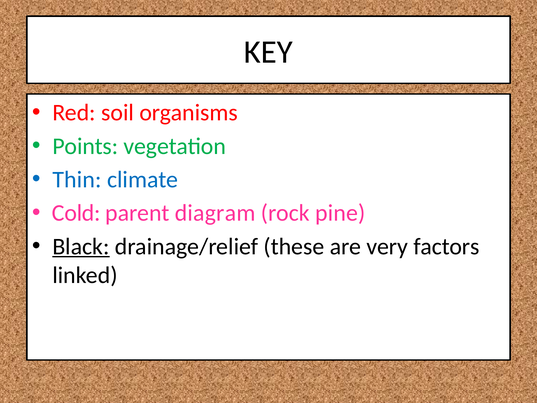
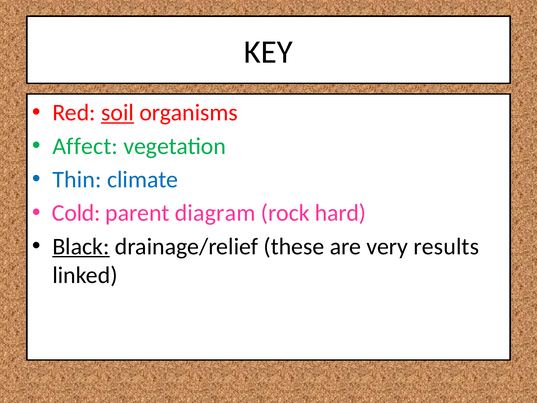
soil underline: none -> present (118, 113)
Points: Points -> Affect (85, 146)
pine: pine -> hard (340, 213)
factors: factors -> results (446, 246)
